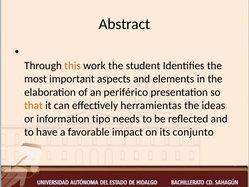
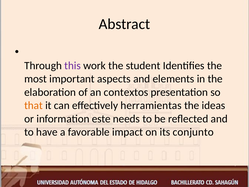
this colour: orange -> purple (73, 66)
periférico: periférico -> contextos (126, 92)
tipo: tipo -> este (101, 119)
